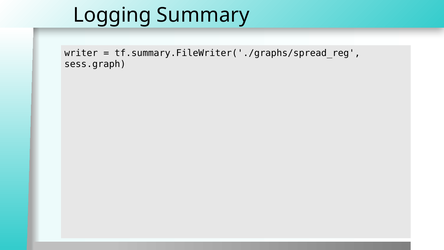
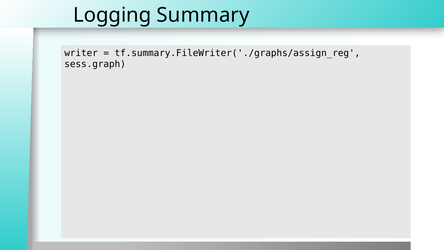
tf.summary.FileWriter('./graphs/spread_reg: tf.summary.FileWriter('./graphs/spread_reg -> tf.summary.FileWriter('./graphs/assign_reg (237, 53)
